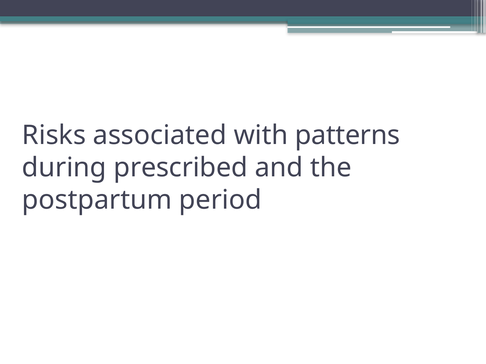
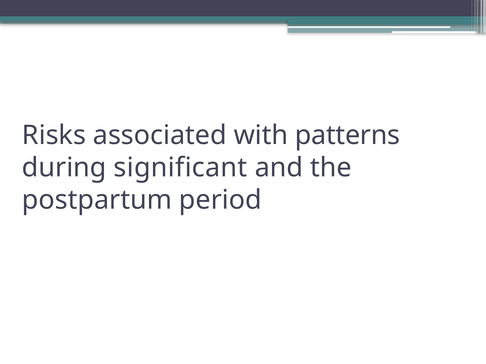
prescribed: prescribed -> significant (180, 168)
